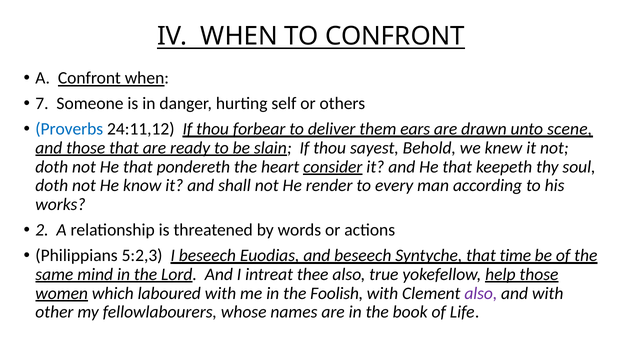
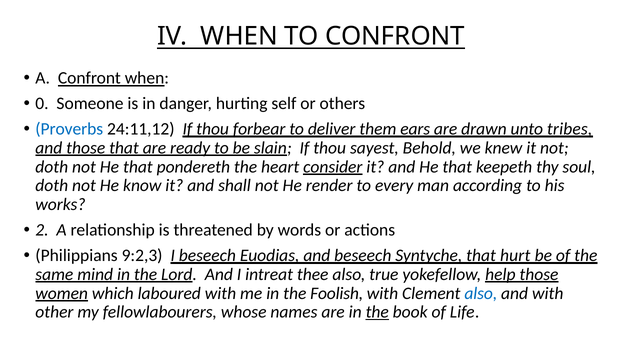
7: 7 -> 0 (42, 103)
scene: scene -> tribes (570, 129)
5:2,3: 5:2,3 -> 9:2,3 (142, 255)
time: time -> hurt (515, 255)
also colour: purple -> blue (481, 293)
the underline: none -> present (377, 312)
